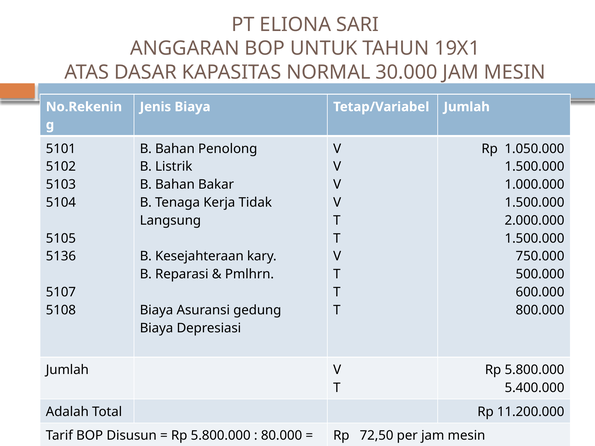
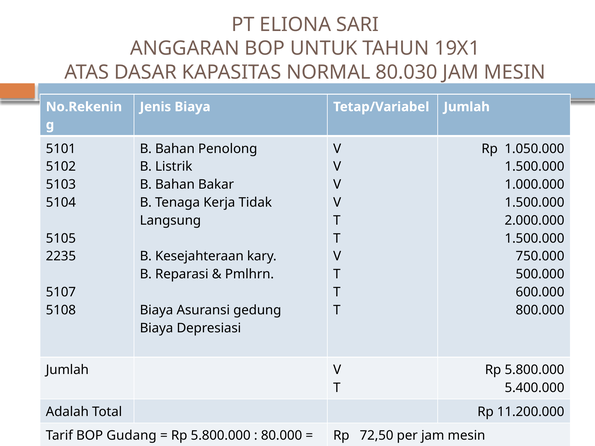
30.000: 30.000 -> 80.030 (407, 72)
5136: 5136 -> 2235 (61, 256)
Disusun: Disusun -> Gudang (132, 436)
